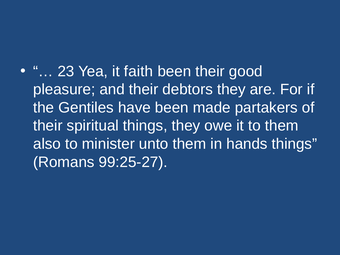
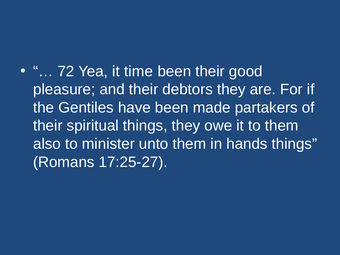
23: 23 -> 72 (66, 71)
faith: faith -> time (139, 71)
99:25-27: 99:25-27 -> 17:25-27 (133, 162)
